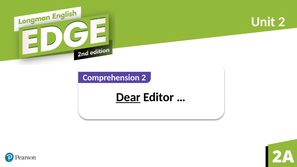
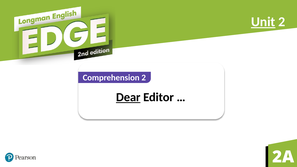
Unit underline: none -> present (263, 22)
